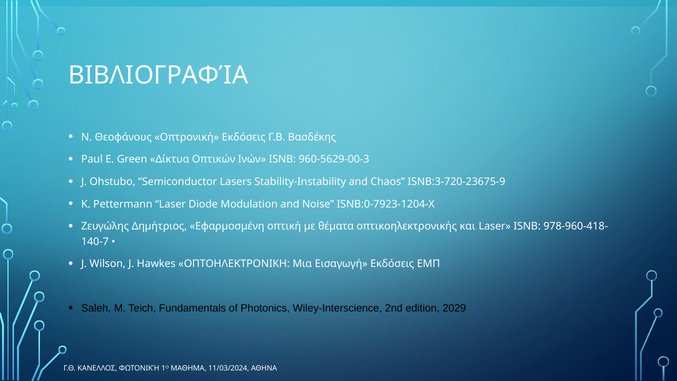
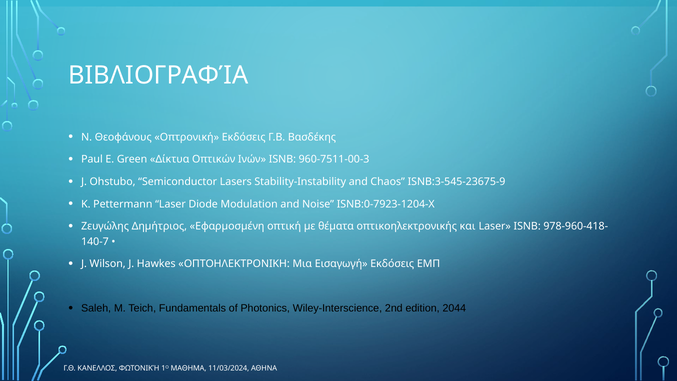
960-5629-00-3: 960-5629-00-3 -> 960-7511-00-3 (334, 159)
ISNB:3-720-23675-9: ISNB:3-720-23675-9 -> ISNB:3-545-23675-9 (457, 182)
2029: 2029 -> 2044 (454, 308)
